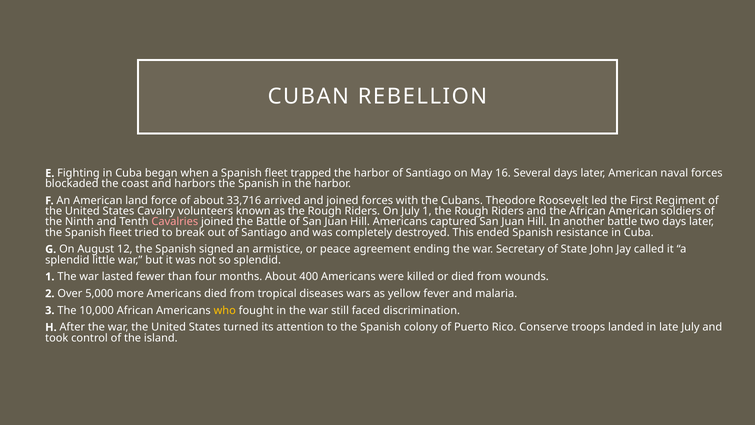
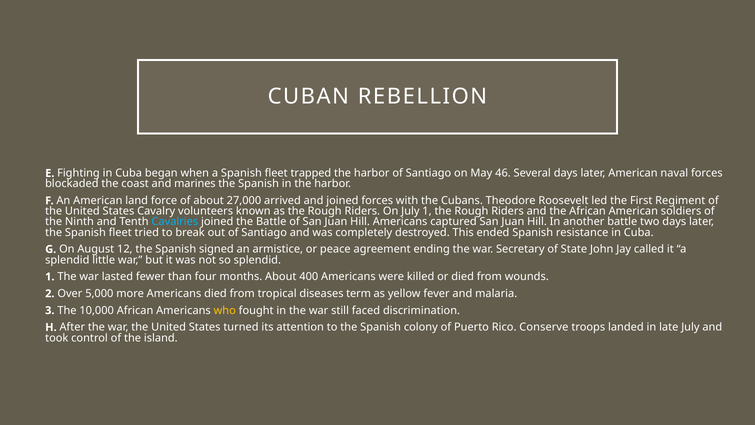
16: 16 -> 46 (503, 173)
harbors: harbors -> marines (195, 184)
33,716: 33,716 -> 27,000 (244, 201)
Cavalries colour: pink -> light blue (175, 222)
wars: wars -> term (359, 293)
